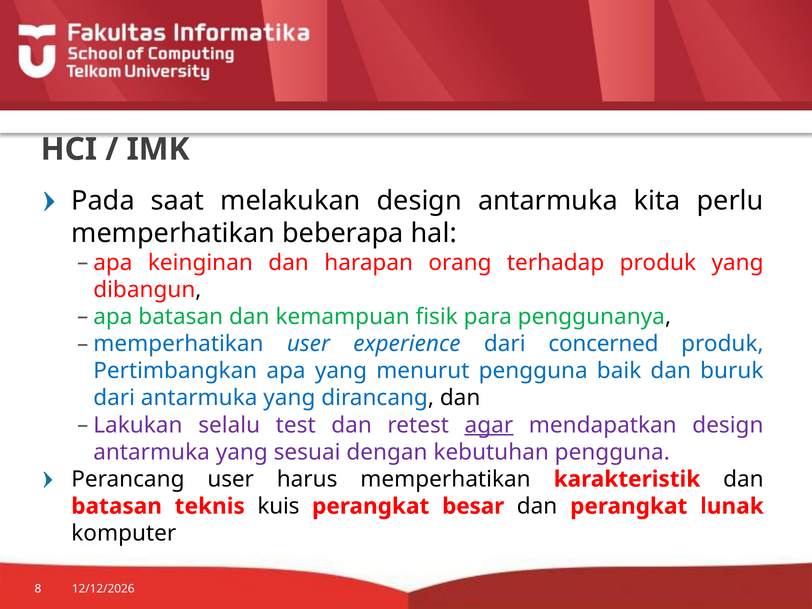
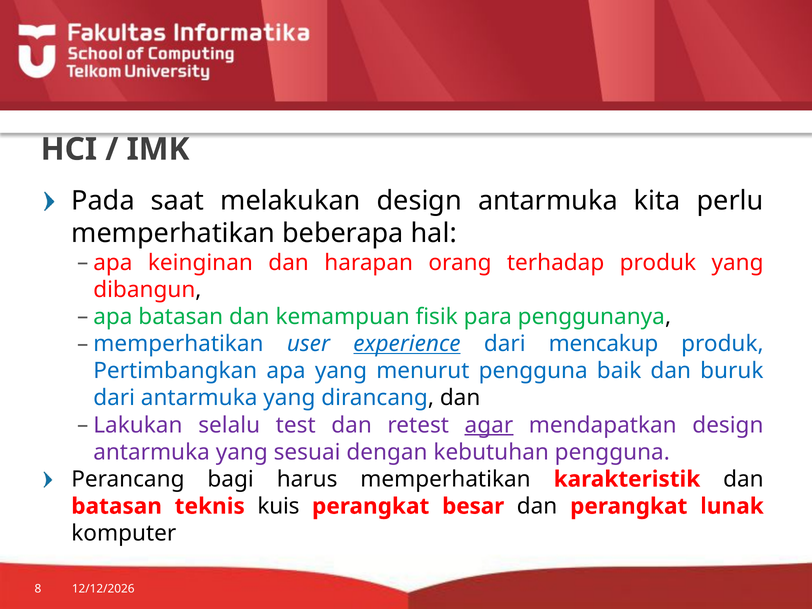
experience underline: none -> present (407, 344)
concerned: concerned -> mencakup (603, 344)
Perancang user: user -> bagi (231, 479)
